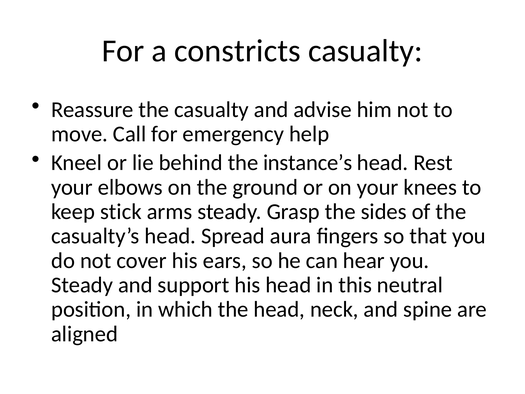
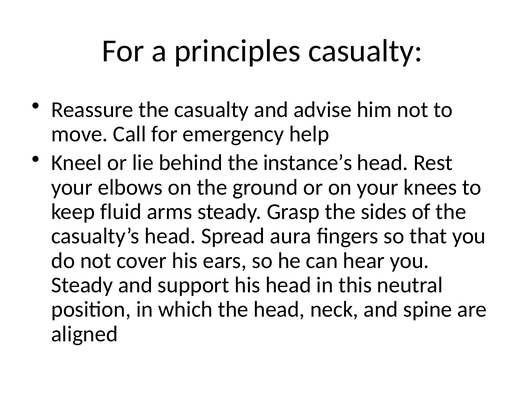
constricts: constricts -> principles (237, 51)
stick: stick -> fluid (121, 212)
